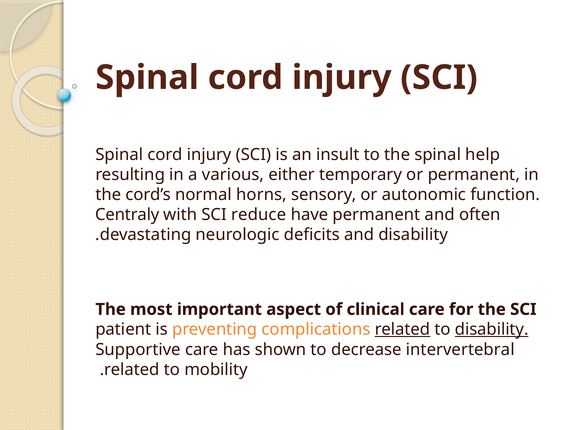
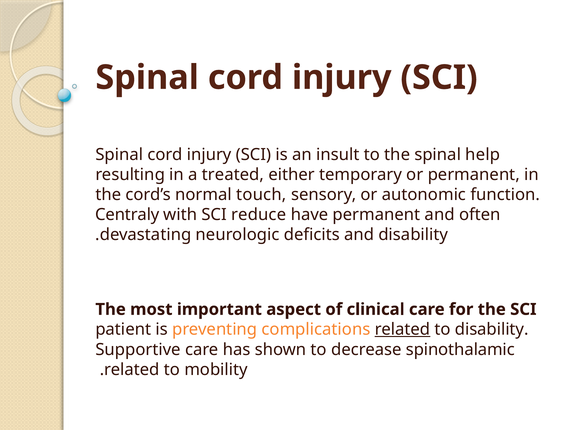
various: various -> treated (233, 175)
horns: horns -> touch (261, 195)
disability underline: present -> none (492, 329)
intervertebral: intervertebral -> spinothalamic (460, 349)
